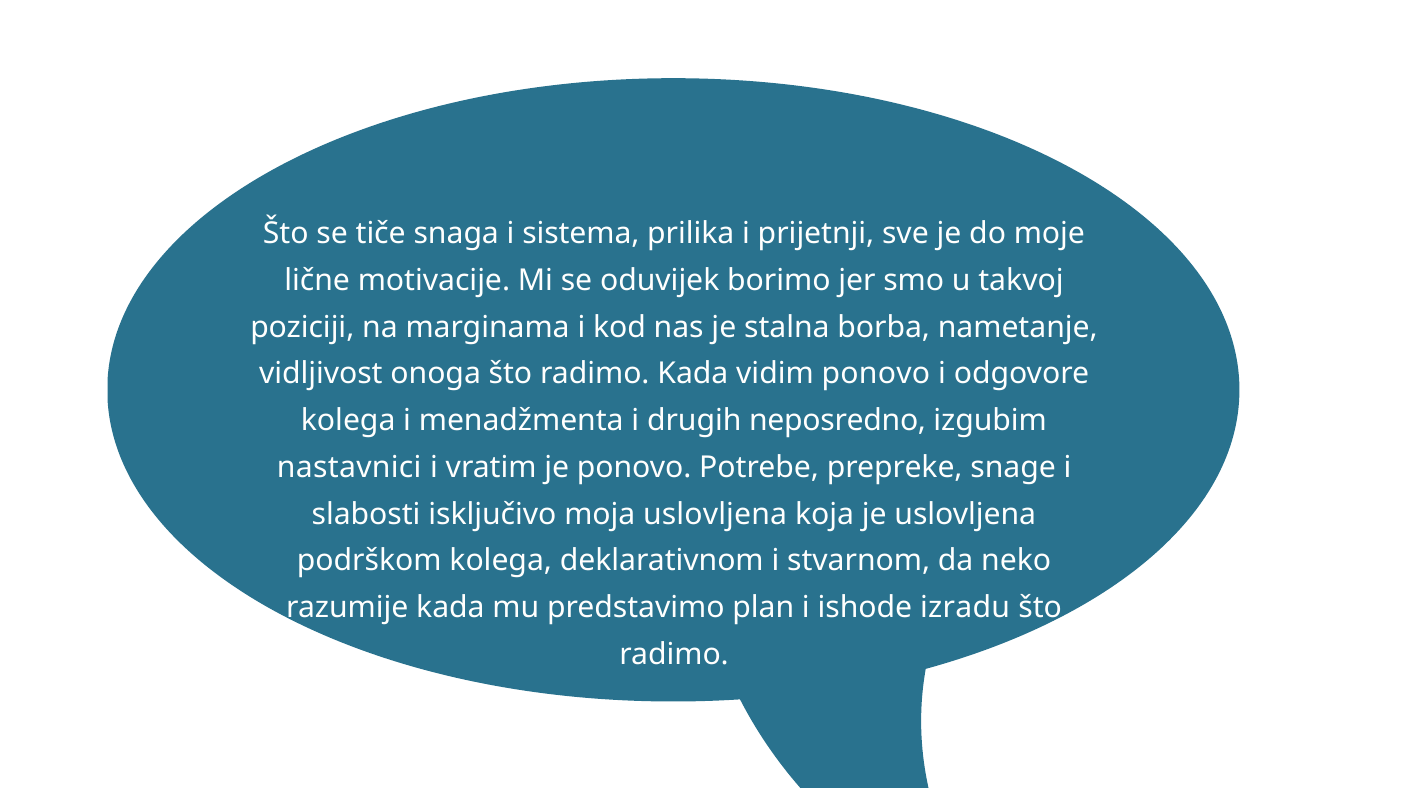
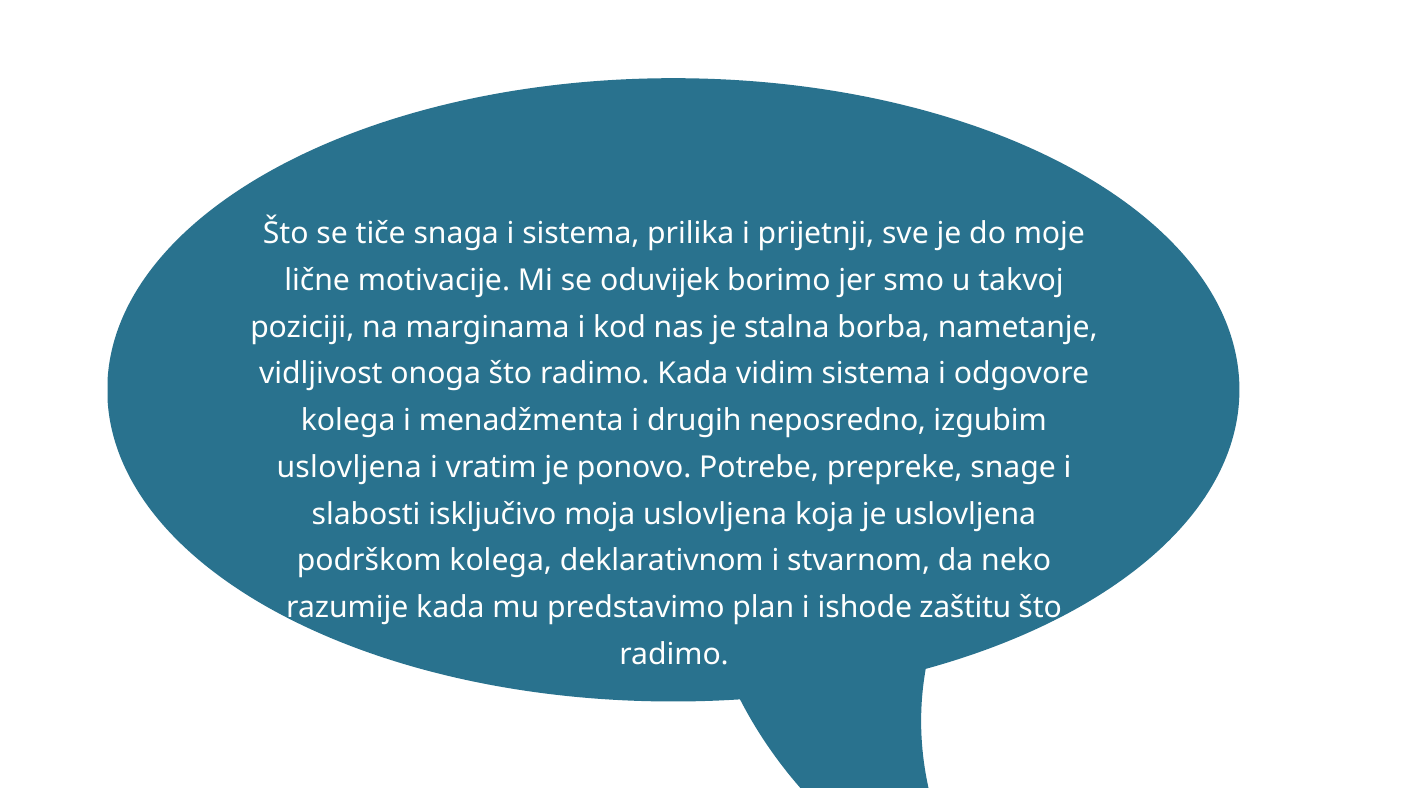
vidim ponovo: ponovo -> sistema (876, 374)
nastavnici: nastavnici -> uslovljena (349, 467)
izradu: izradu -> zaštitu (965, 608)
